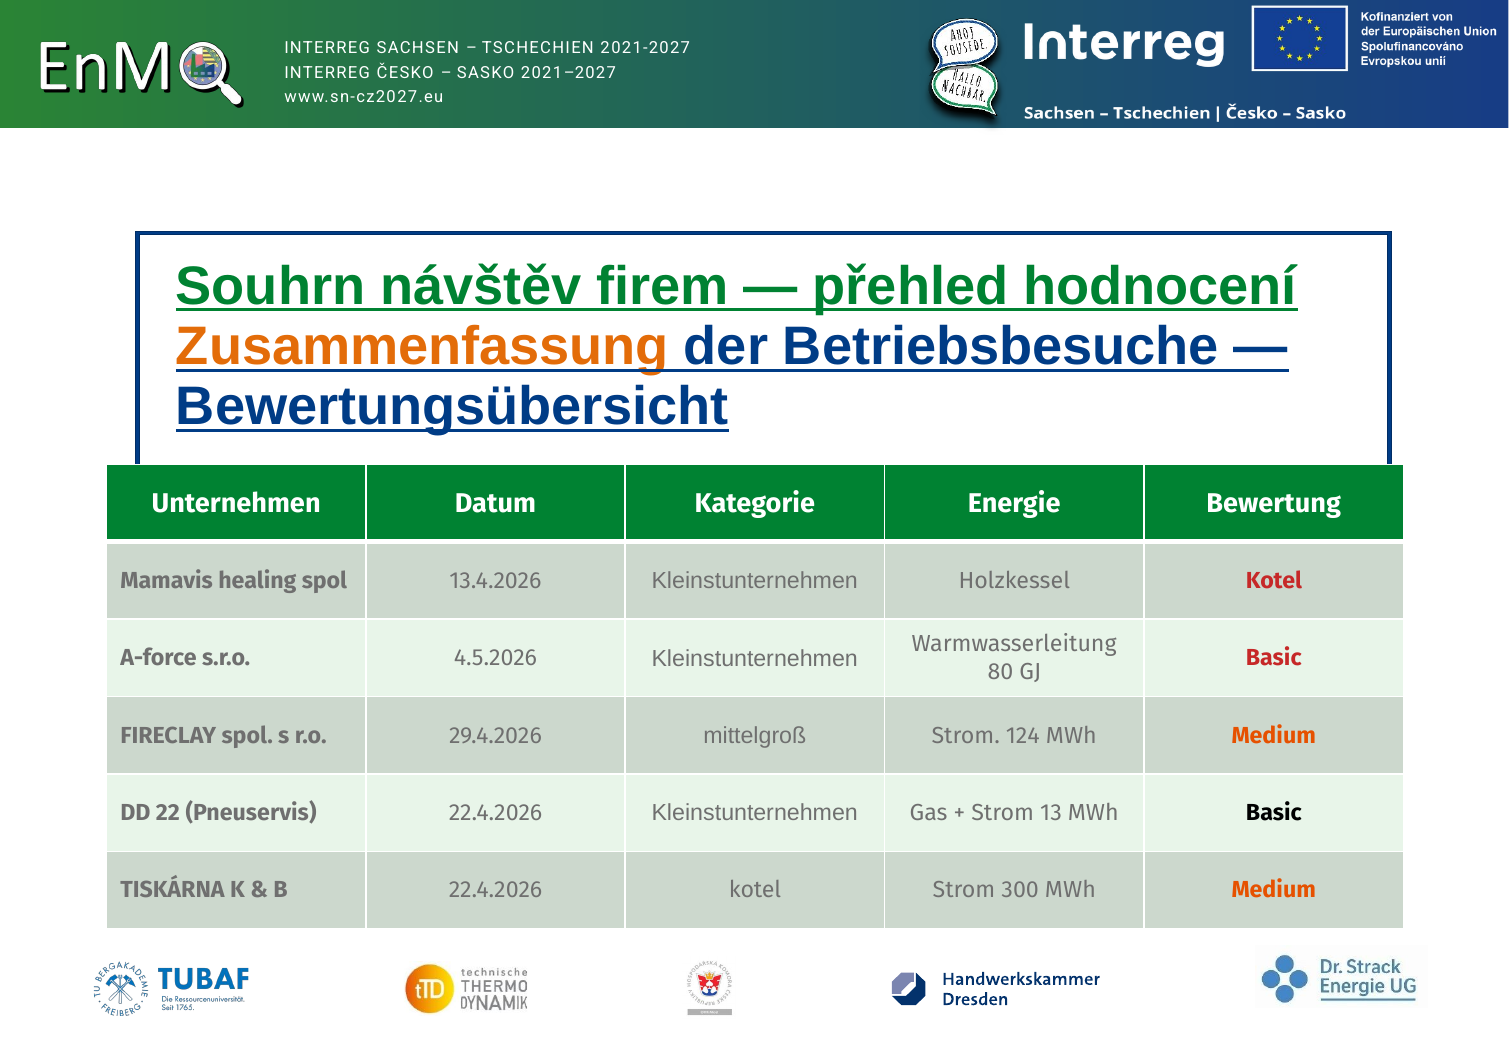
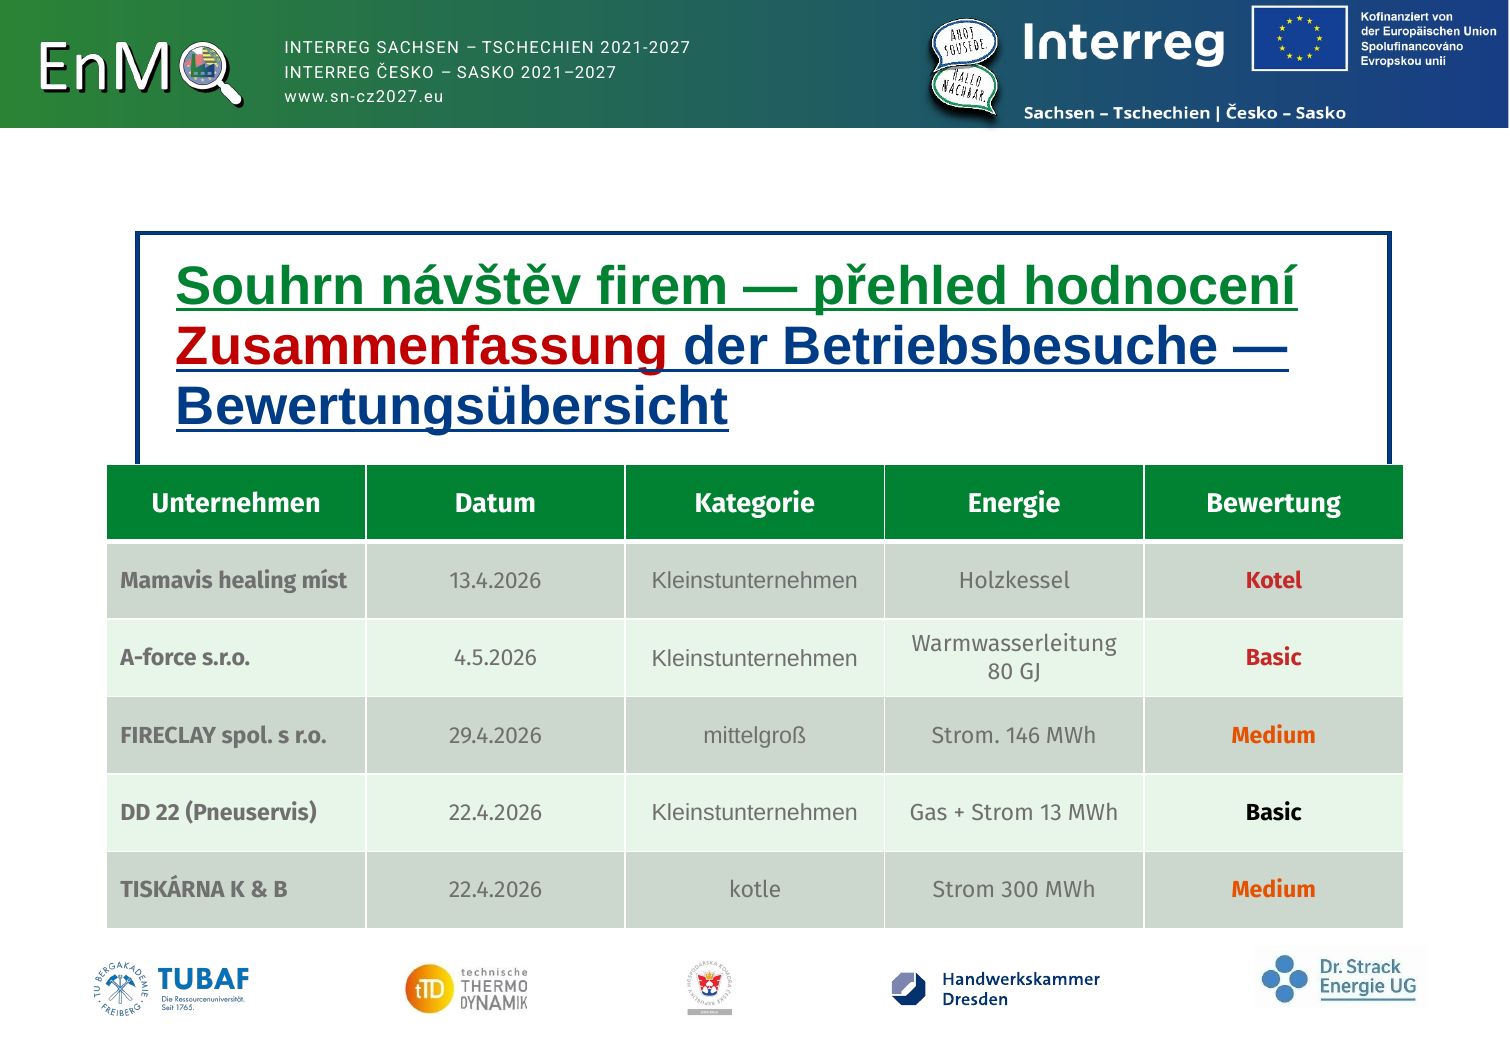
Zusammenfassung colour: orange -> red (423, 347)
healing spol: spol -> míst (324, 581)
124: 124 -> 146 (1023, 736)
22.4.2026 kotel: kotel -> kotle (755, 891)
